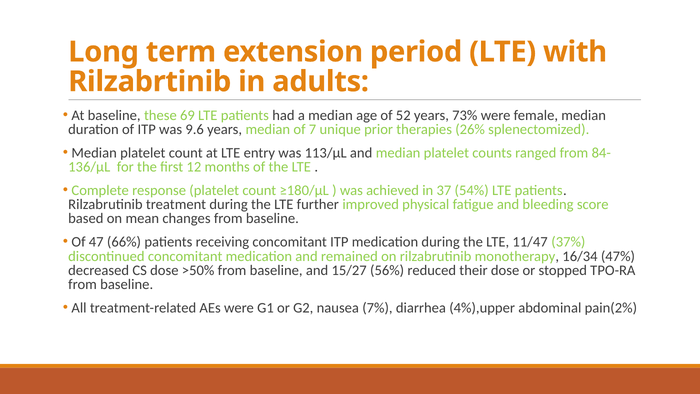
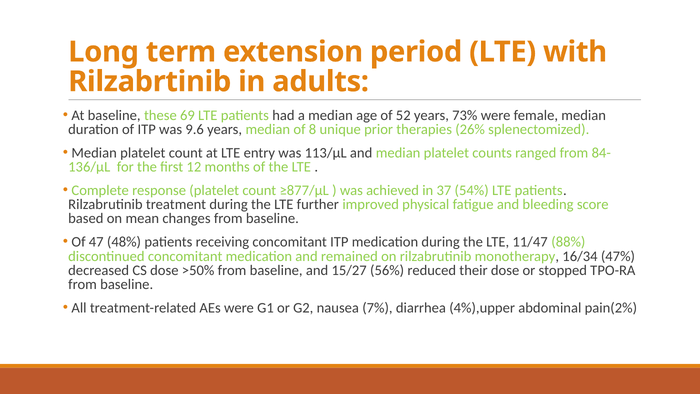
7: 7 -> 8 (313, 129)
≥180/μL: ≥180/μL -> ≥877/μL (304, 190)
66%: 66% -> 48% (124, 242)
37%: 37% -> 88% (568, 242)
